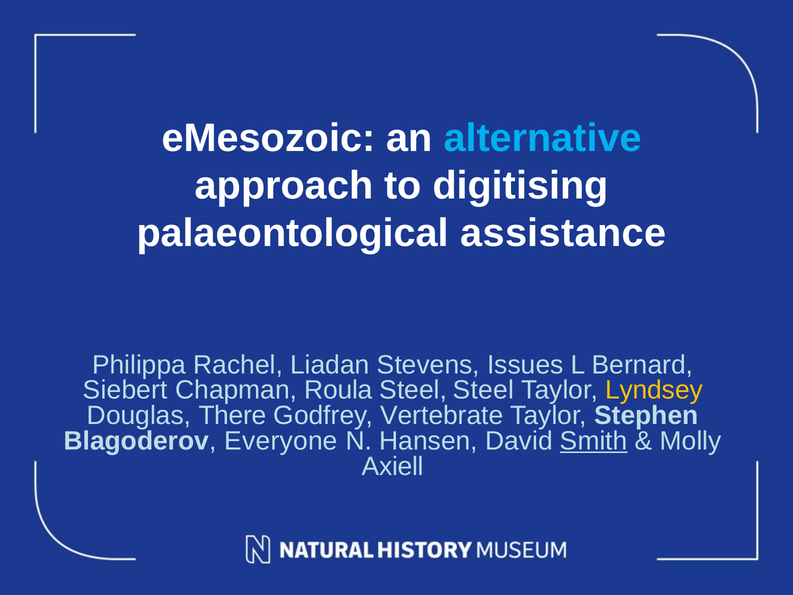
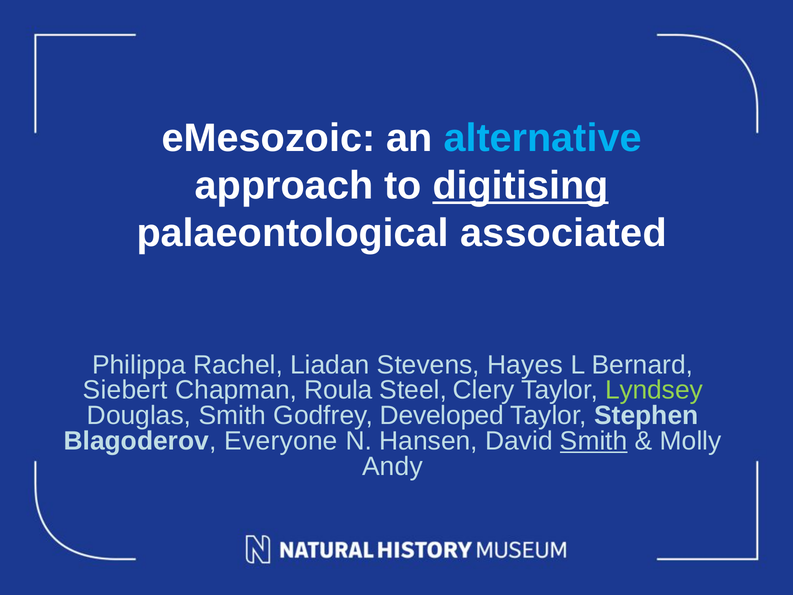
digitising underline: none -> present (521, 186)
assistance: assistance -> associated (563, 233)
Issues: Issues -> Hayes (525, 365)
Steel Steel: Steel -> Clery (484, 390)
Lyndsey colour: yellow -> light green (654, 390)
Douglas There: There -> Smith (232, 415)
Vertebrate: Vertebrate -> Developed (442, 415)
Axiell: Axiell -> Andy (393, 466)
